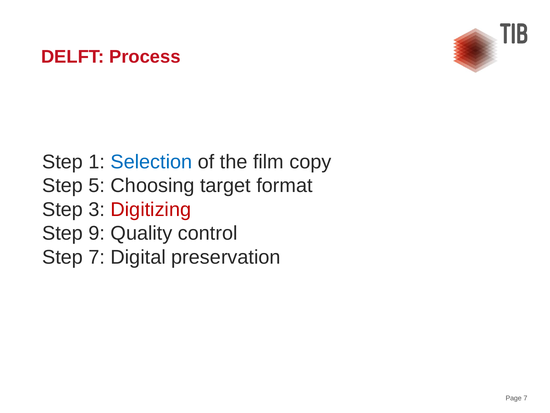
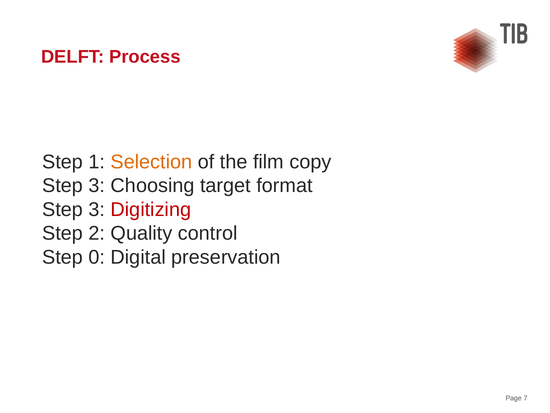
Selection colour: blue -> orange (151, 162)
5: 5 -> 3 (97, 185)
9: 9 -> 2 (97, 233)
Step 7: 7 -> 0 (97, 257)
